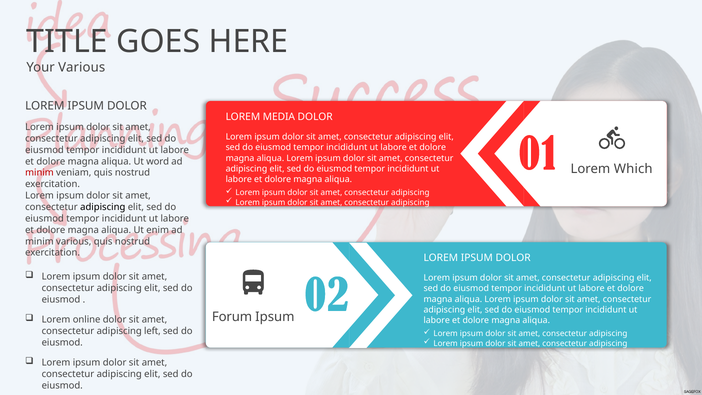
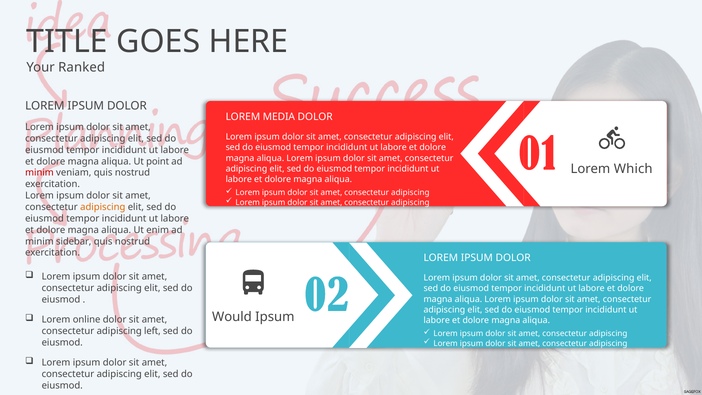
Your Various: Various -> Ranked (82, 68)
word: word -> point (158, 161)
adipiscing colour: black -> orange (103, 207)
minim various: various -> sidebar (74, 241)
Forum: Forum -> Would (232, 317)
